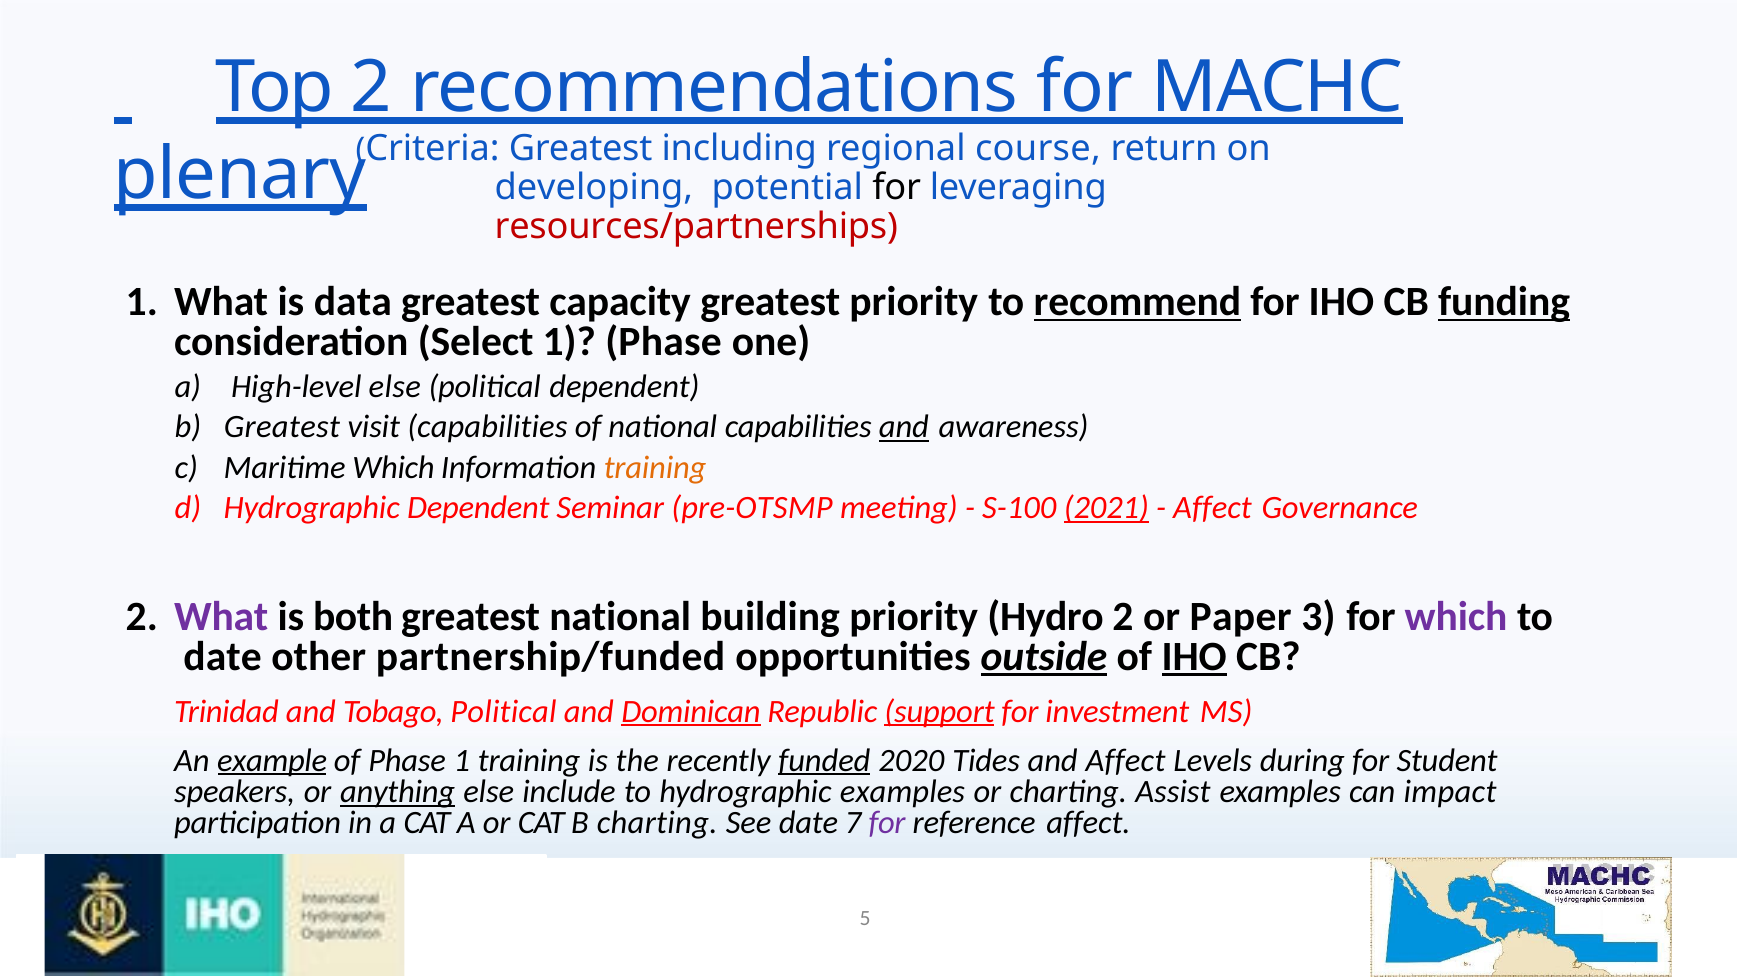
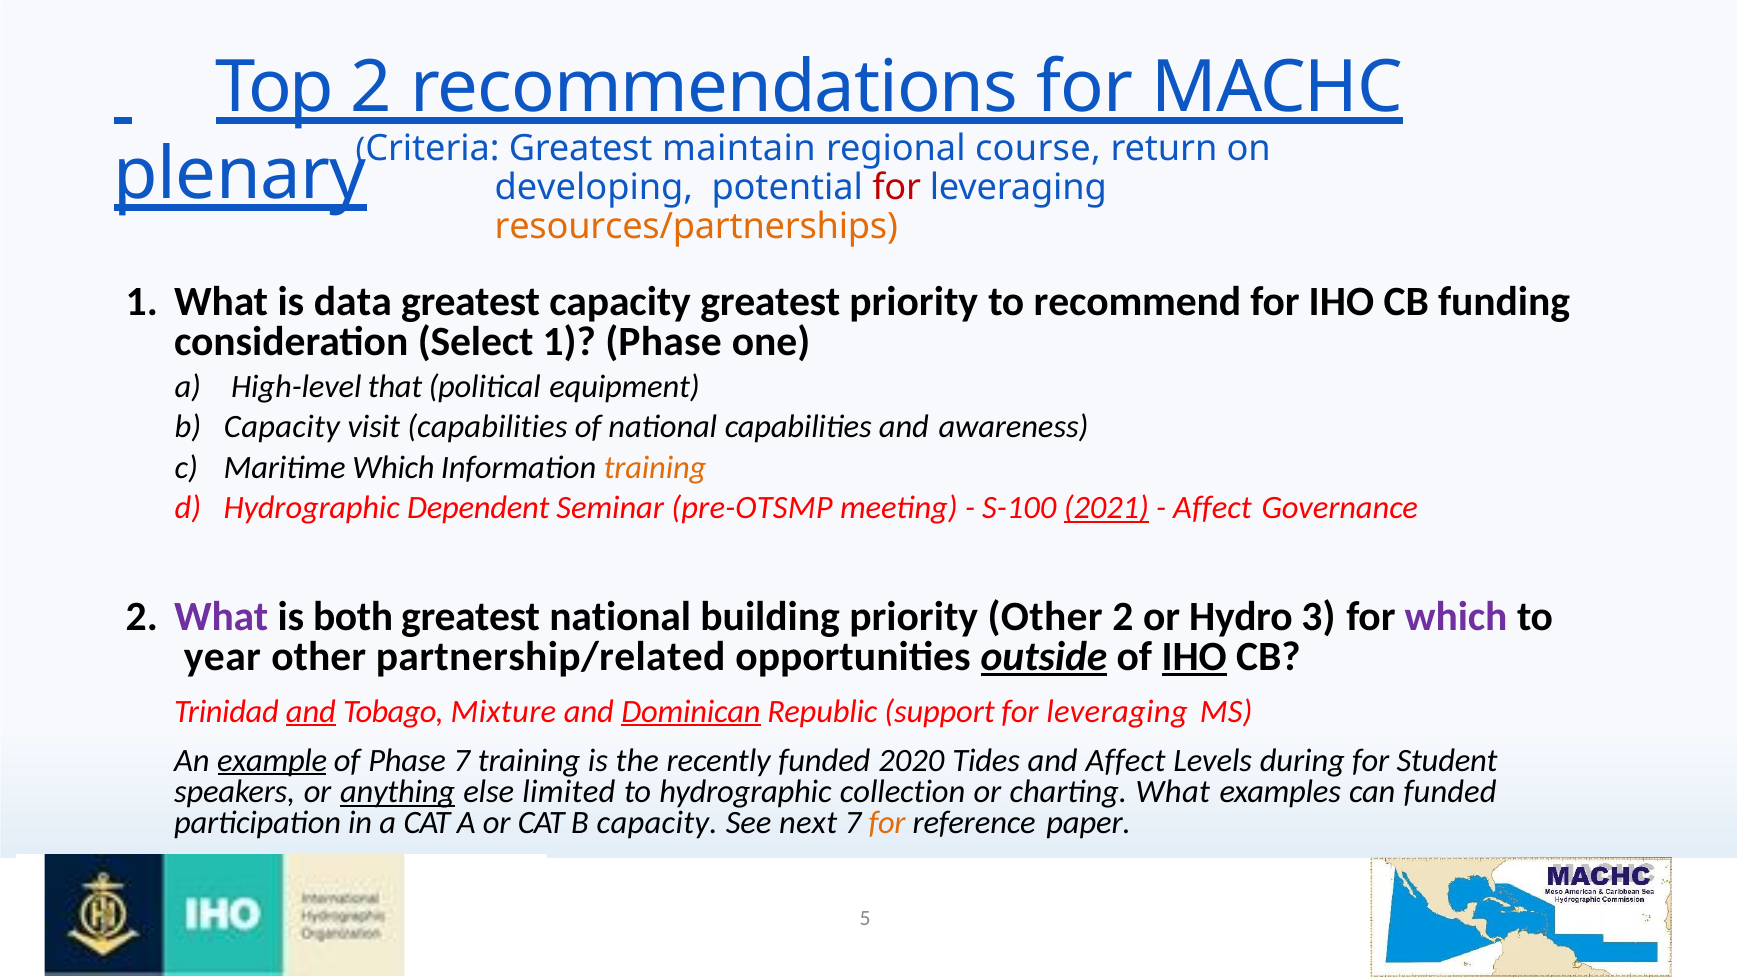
including: including -> maintain (739, 149)
for colour: black -> red (897, 188)
resources/partnerships colour: red -> orange (696, 227)
recommend underline: present -> none (1137, 302)
funding underline: present -> none (1504, 302)
High-level else: else -> that (395, 387)
political dependent: dependent -> equipment (625, 387)
Greatest: Greatest -> Capacity (282, 427)
and underline: present -> none (904, 427)
priority Hydro: Hydro -> Other (1045, 616)
Paper: Paper -> Hydro (1241, 616)
date: date -> year (222, 656)
partnership/funded: partnership/funded -> partnership/related (551, 656)
and underline: none -> present (311, 711)
Tobago Political: Political -> Mixture (503, 711)
support underline: present -> none (939, 711)
investment: investment -> leveraging (1117, 711)
Phase 1: 1 -> 7 (462, 760)
funded underline: present -> none (824, 760)
include: include -> limited (569, 792)
hydrographic examples: examples -> collection (903, 792)
charting Assist: Assist -> What (1173, 792)
can impact: impact -> funded (1450, 792)
CAT B charting: charting -> capacity (657, 823)
See date: date -> next (808, 823)
for colour: purple -> orange (887, 823)
reference affect: affect -> paper (1089, 823)
